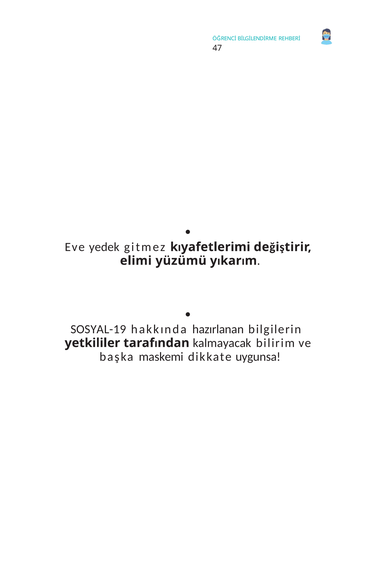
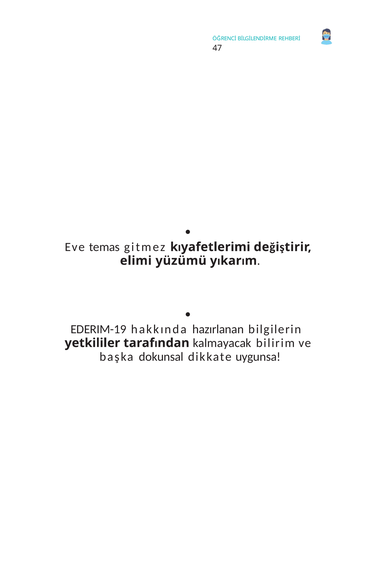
yedek: yedek -> temas (104, 247)
SOSYAL-19: SOSYAL-19 -> EDERIM-19 (98, 329)
maskemi: maskemi -> dokunsal (161, 356)
